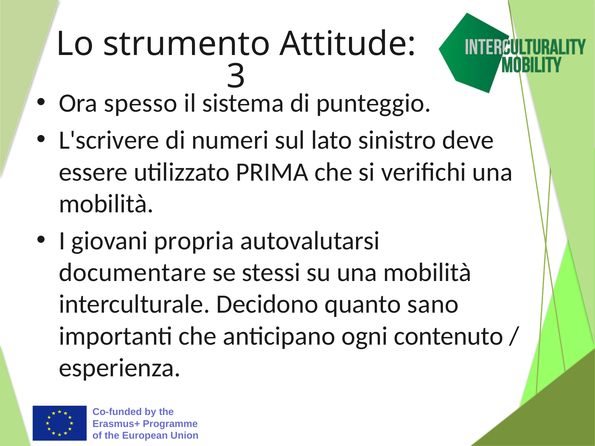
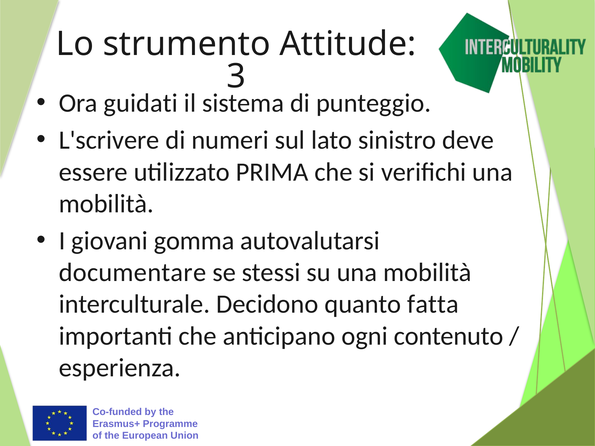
spesso: spesso -> guidati (141, 103)
propria: propria -> gomma (194, 241)
sano: sano -> fatta (433, 304)
